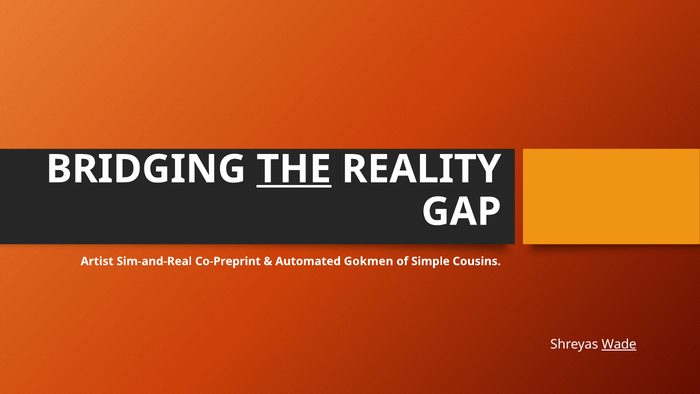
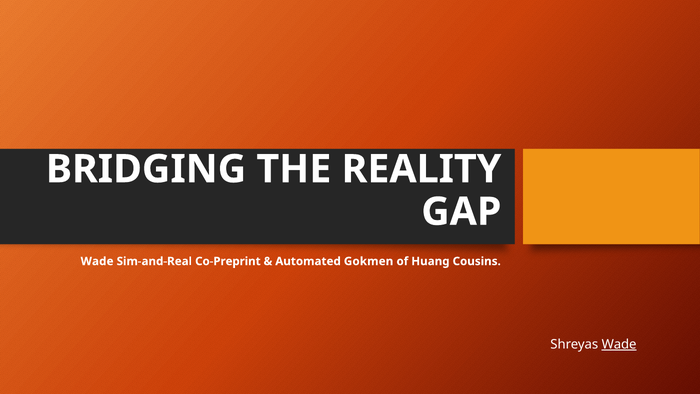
THE underline: present -> none (294, 169)
Artist: Artist -> Wade (97, 261)
Simple: Simple -> Huang (430, 261)
